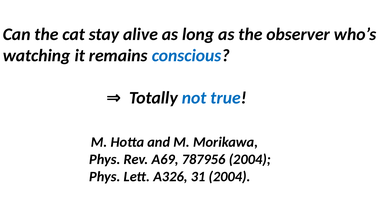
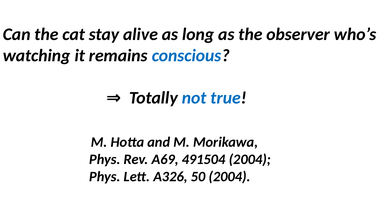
787956: 787956 -> 491504 (204, 159)
31: 31 -> 50 (198, 177)
